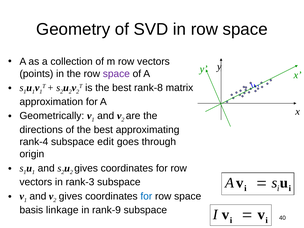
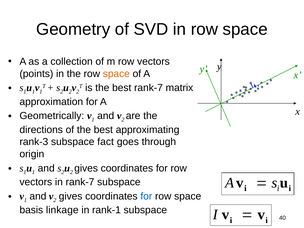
space colour: purple -> orange (116, 74)
best rank-8: rank-8 -> rank-7 (148, 88)
rank-4: rank-4 -> rank-3 (34, 142)
edit: edit -> fact (106, 142)
in rank-3: rank-3 -> rank-7 (80, 182)
rank-9: rank-9 -> rank-1 (106, 210)
